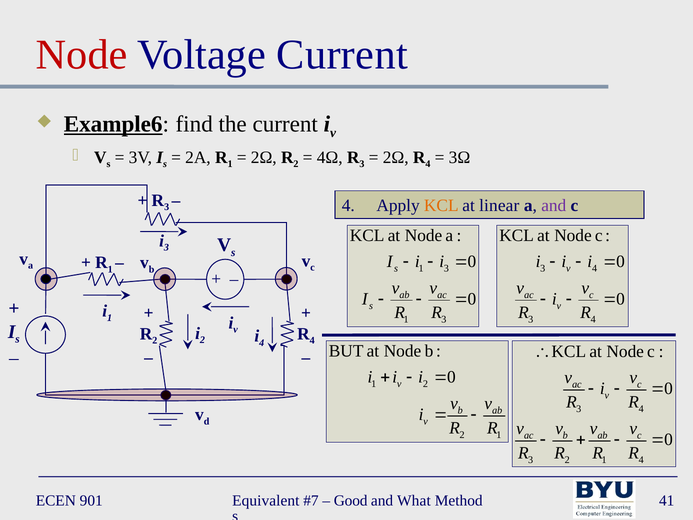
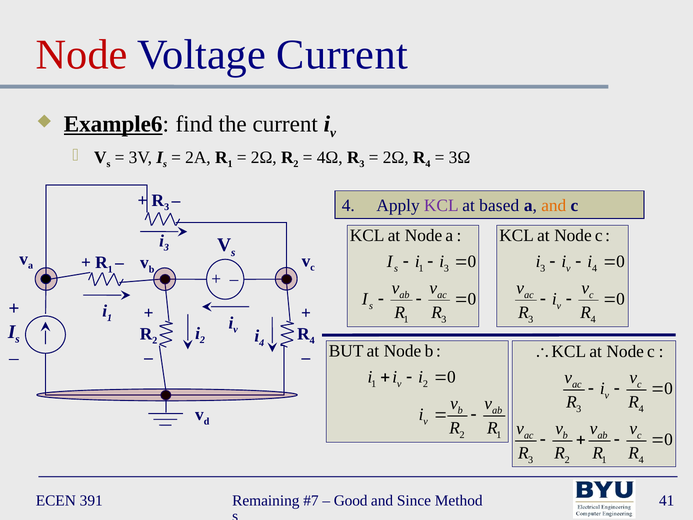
KCL colour: orange -> purple (441, 206)
linear: linear -> based (499, 206)
and colour: purple -> orange (554, 206)
901: 901 -> 391 (91, 501)
Equivalent: Equivalent -> Remaining (266, 501)
What: What -> Since (414, 501)
